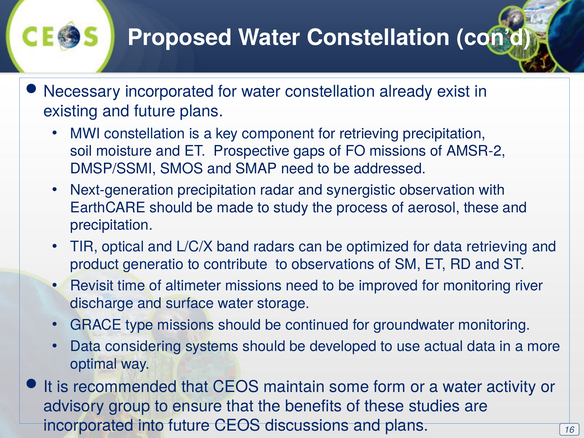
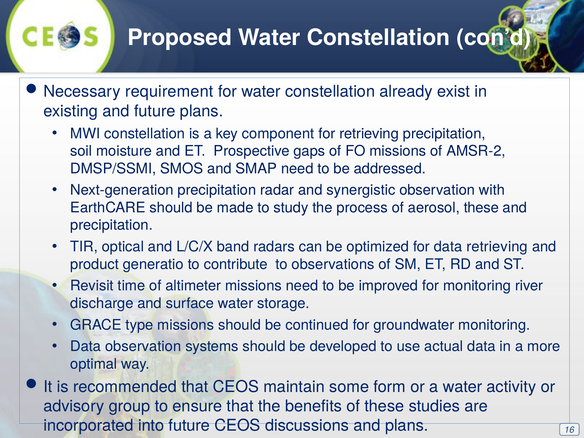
Necessary incorporated: incorporated -> requirement (169, 92)
Data considering: considering -> observation (143, 346)
